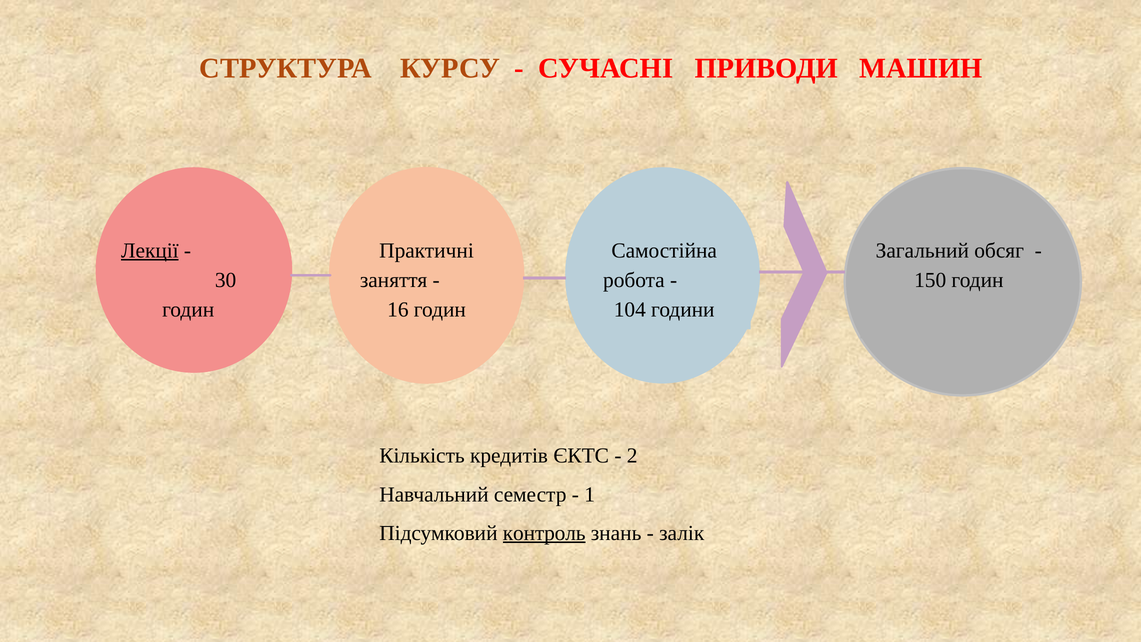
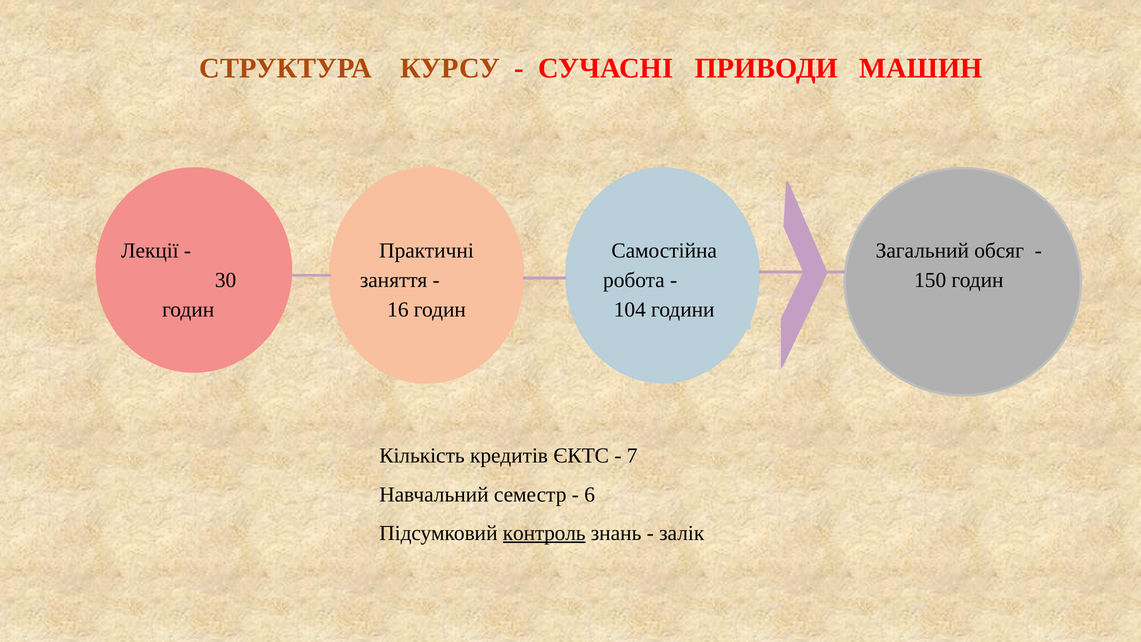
Лекції underline: present -> none (150, 250)
2: 2 -> 7 (632, 456)
1: 1 -> 6 (590, 494)
